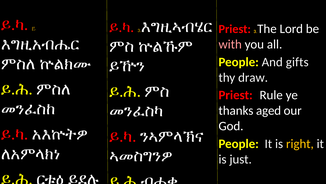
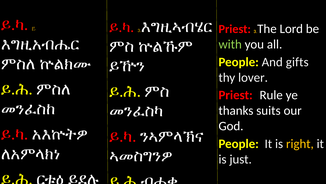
with colour: pink -> light green (230, 44)
draw: draw -> lover (253, 77)
aged: aged -> suits (268, 110)
